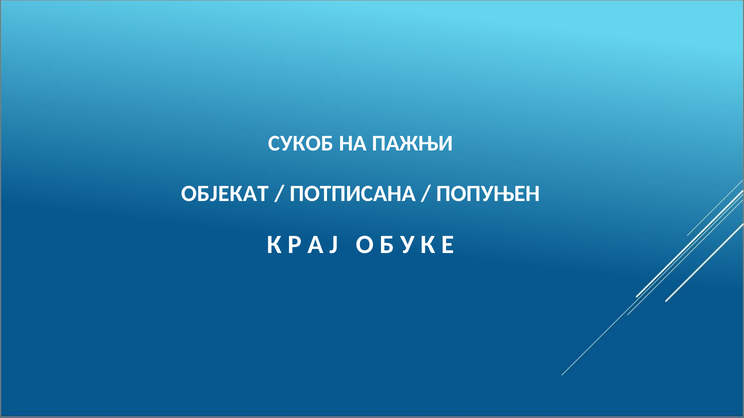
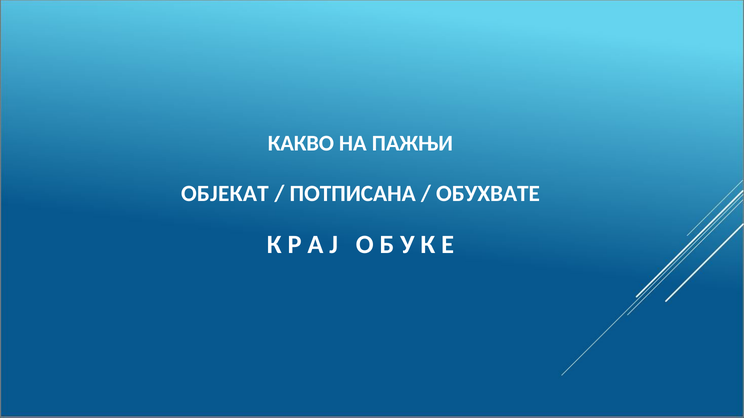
СУКОБ: СУКОБ -> КАКВО (301, 144)
ПОПУЊЕН: ПОПУЊЕН -> ОБУХВАТЕ (488, 194)
